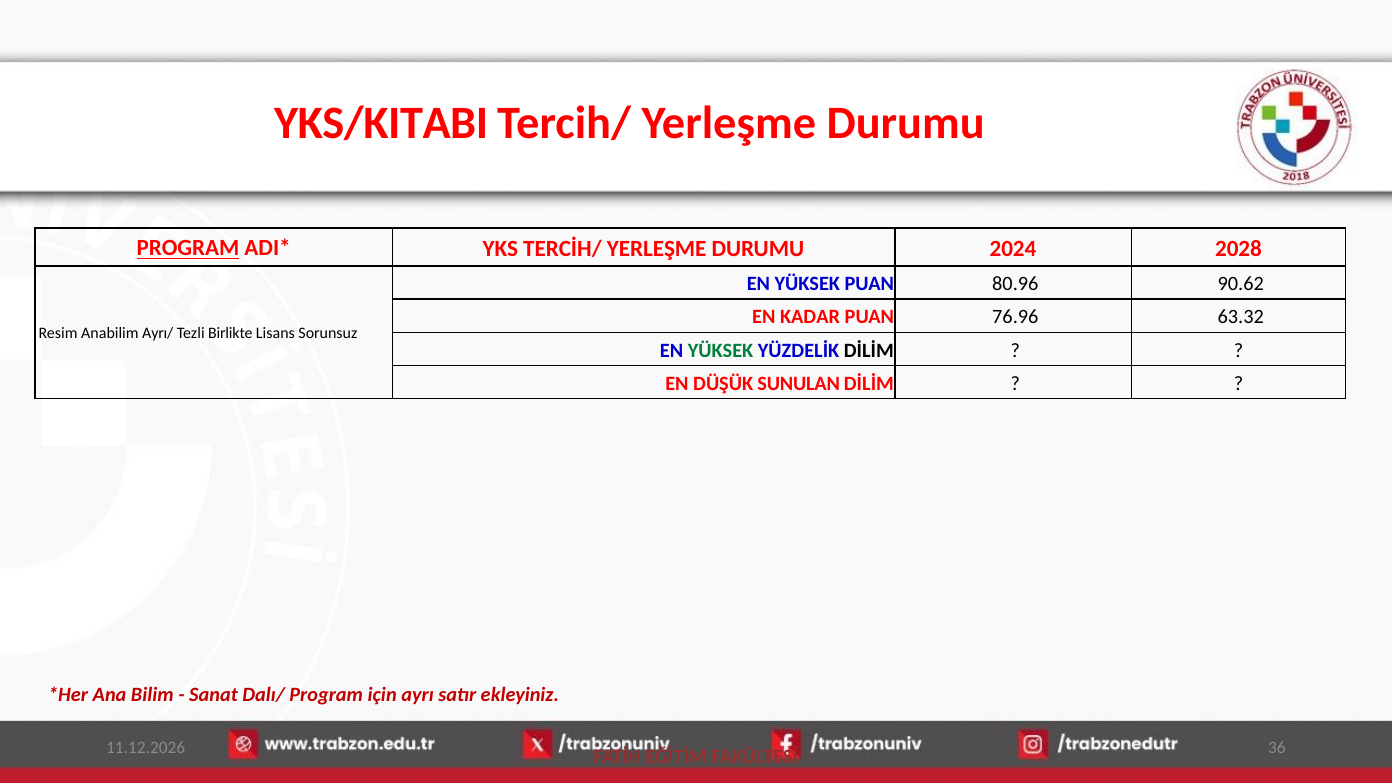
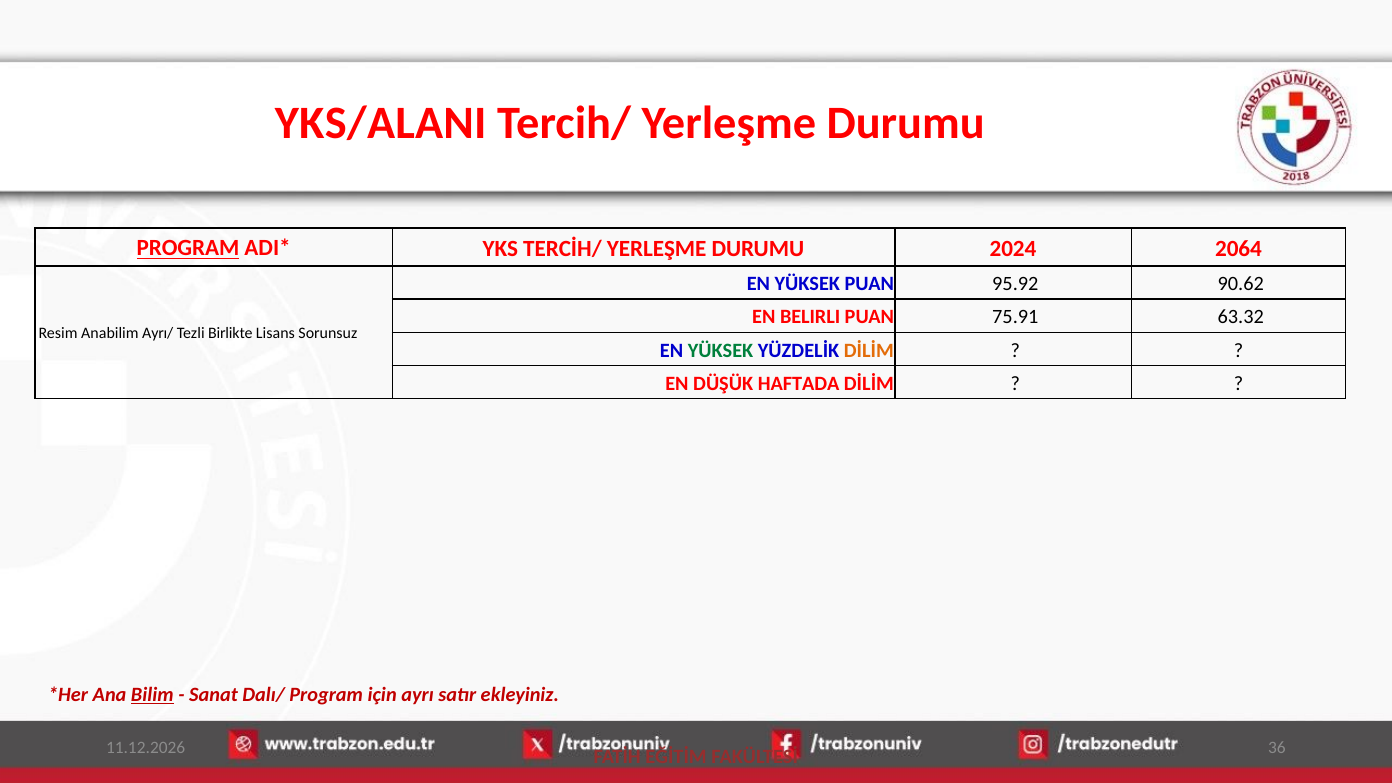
YKS/KITABI: YKS/KITABI -> YKS/ALANI (381, 124)
2028: 2028 -> 2064 (1238, 249)
80.96: 80.96 -> 95.92 (1015, 284)
KADAR: KADAR -> BELIRLI (810, 317)
76.96: 76.96 -> 75.91 (1015, 317)
DİLİM colour: black -> orange (869, 350)
SUNULAN: SUNULAN -> HAFTADA (799, 383)
Bilim underline: none -> present (152, 695)
